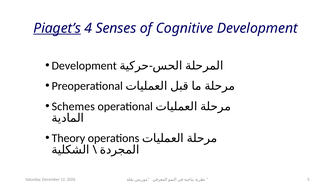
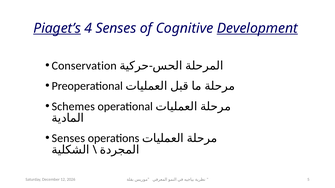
Development underline: none -> present (257, 28)
Development: Development -> Conservation (84, 66)
Theory: Theory -> Senses (68, 139)
